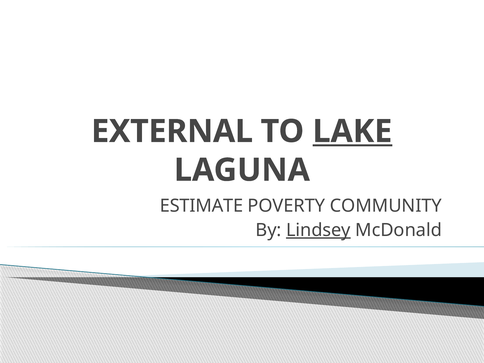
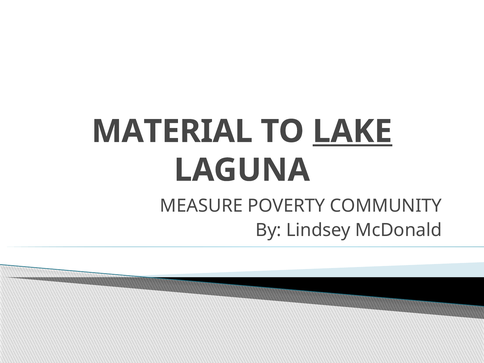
EXTERNAL: EXTERNAL -> MATERIAL (172, 131)
ESTIMATE: ESTIMATE -> MEASURE (201, 206)
Lindsey underline: present -> none (318, 230)
